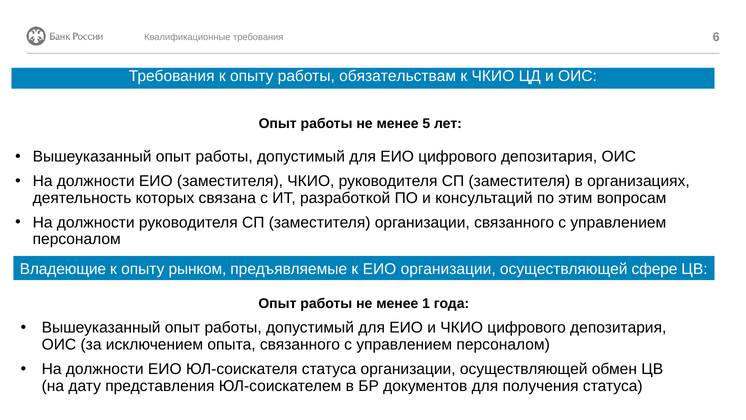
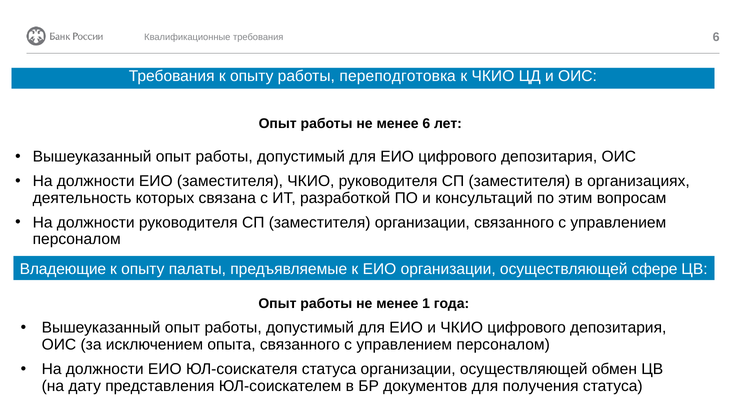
обязательствам: обязательствам -> переподготовка (398, 76)
менее 5: 5 -> 6 (426, 124)
рынком: рынком -> палаты (197, 269)
